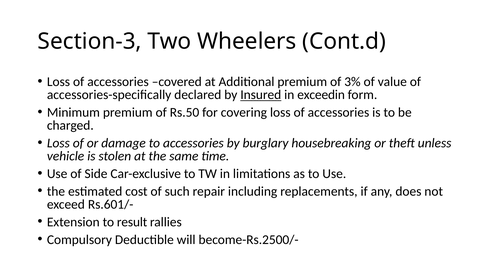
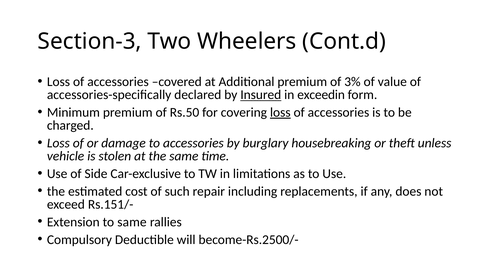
loss underline: none -> present (280, 112)
Rs.601/-: Rs.601/- -> Rs.151/- (111, 204)
to result: result -> same (132, 222)
